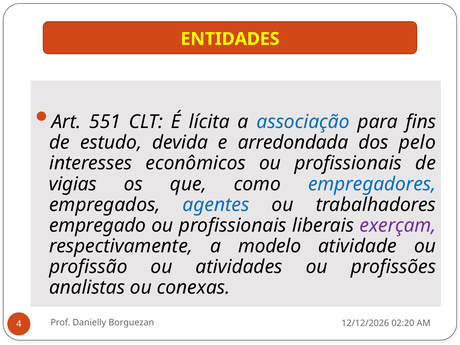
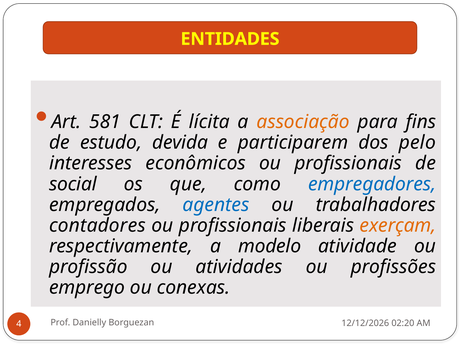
551: 551 -> 581 (105, 122)
associação colour: blue -> orange (303, 122)
arredondada: arredondada -> participarem (293, 143)
vigias: vigias -> social (73, 184)
empregado: empregado -> contadores (97, 225)
exerçam colour: purple -> orange (398, 225)
analistas: analistas -> emprego (87, 288)
